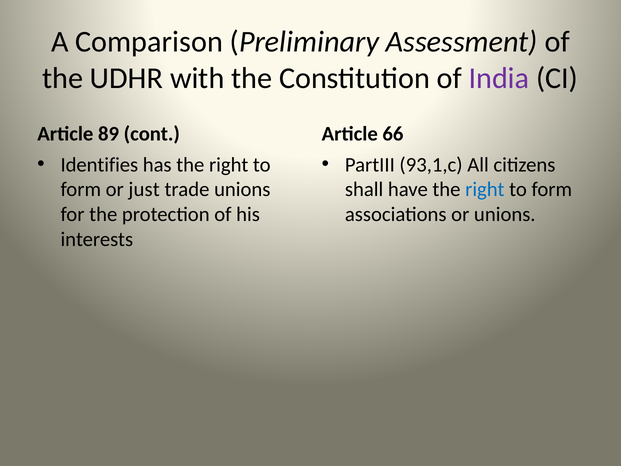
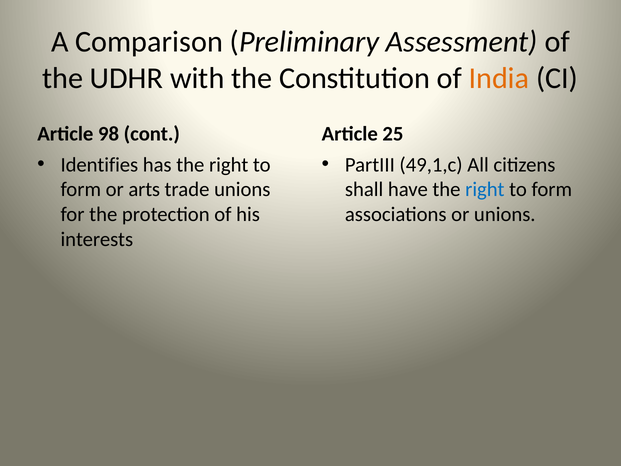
India colour: purple -> orange (499, 78)
89: 89 -> 98 (109, 134)
66: 66 -> 25 (393, 134)
93,1,c: 93,1,c -> 49,1,c (431, 165)
just: just -> arts (144, 190)
